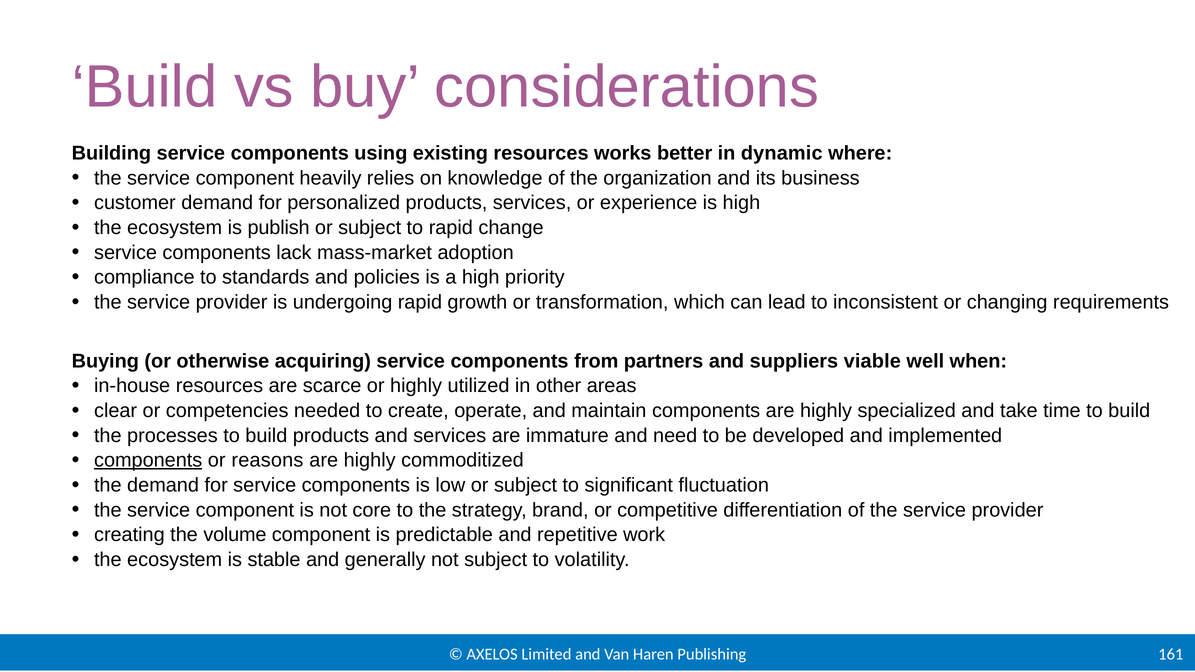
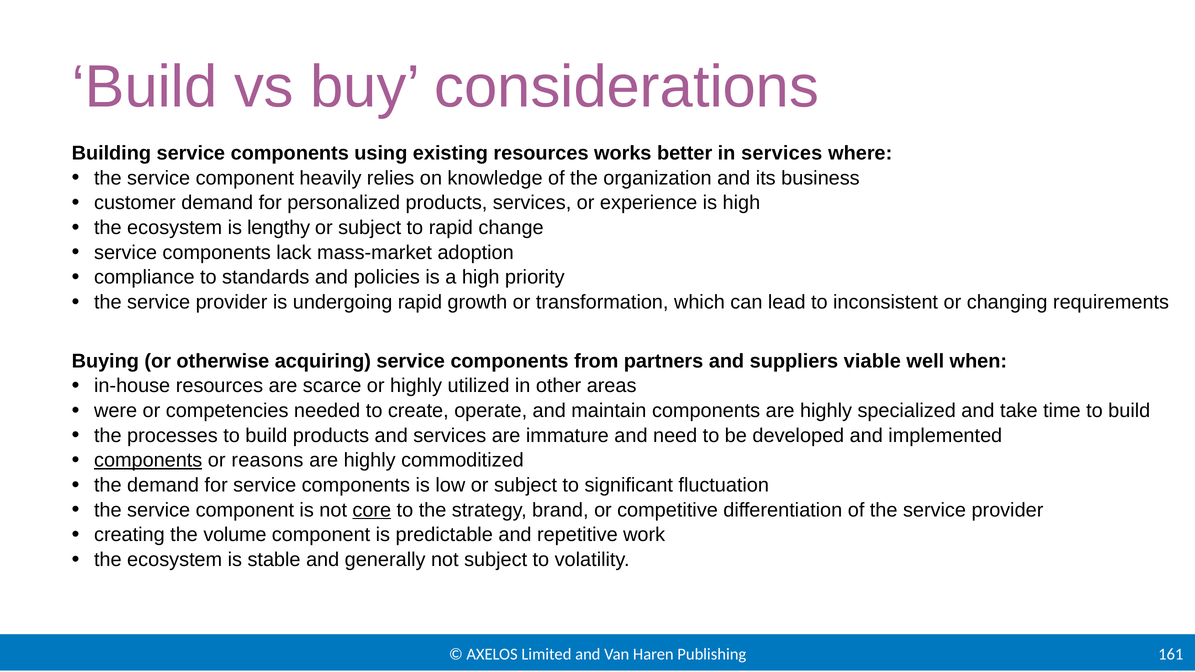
in dynamic: dynamic -> services (782, 153)
publish: publish -> lengthy (279, 228)
clear: clear -> were (116, 411)
core underline: none -> present (372, 510)
